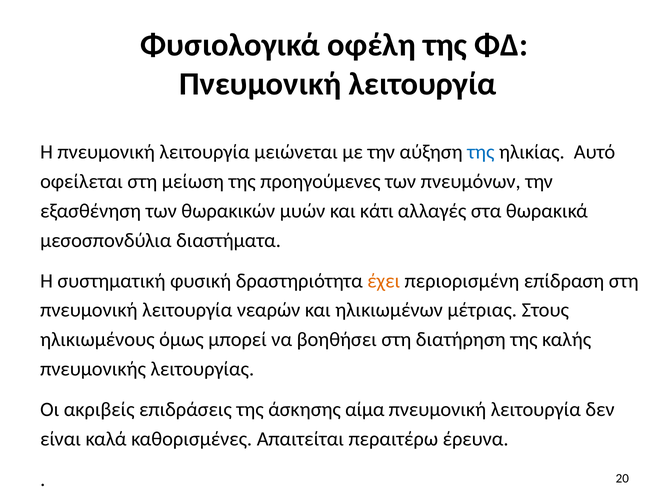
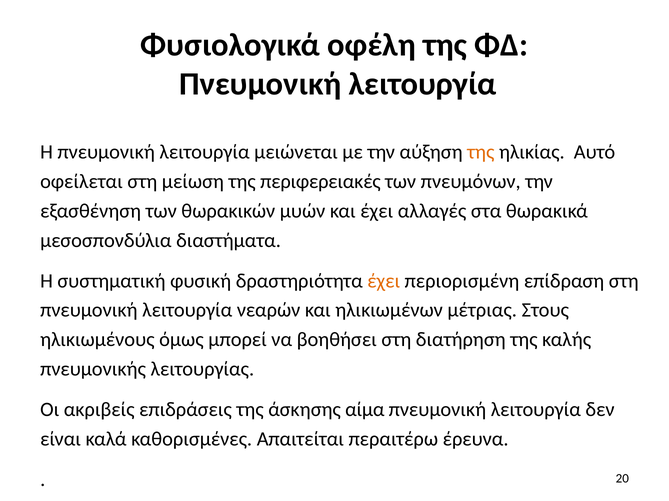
της colour: blue -> orange (481, 152)
προηγούμενες: προηγούμενες -> περιφερειακές (320, 182)
και κάτι: κάτι -> έχει (377, 211)
